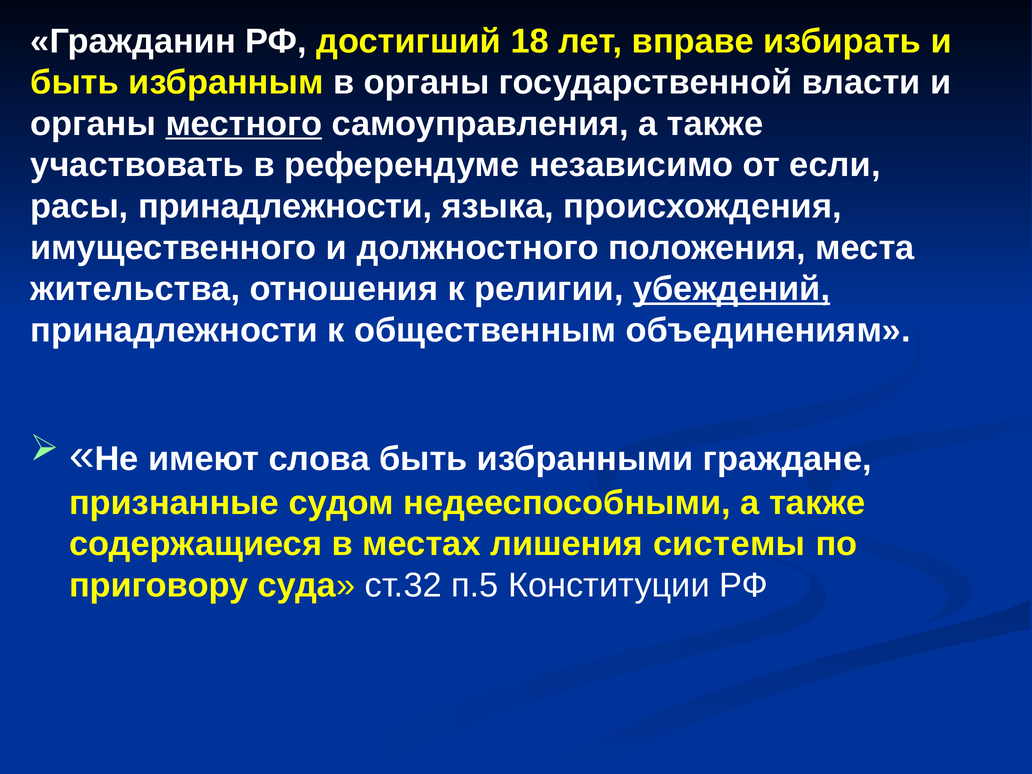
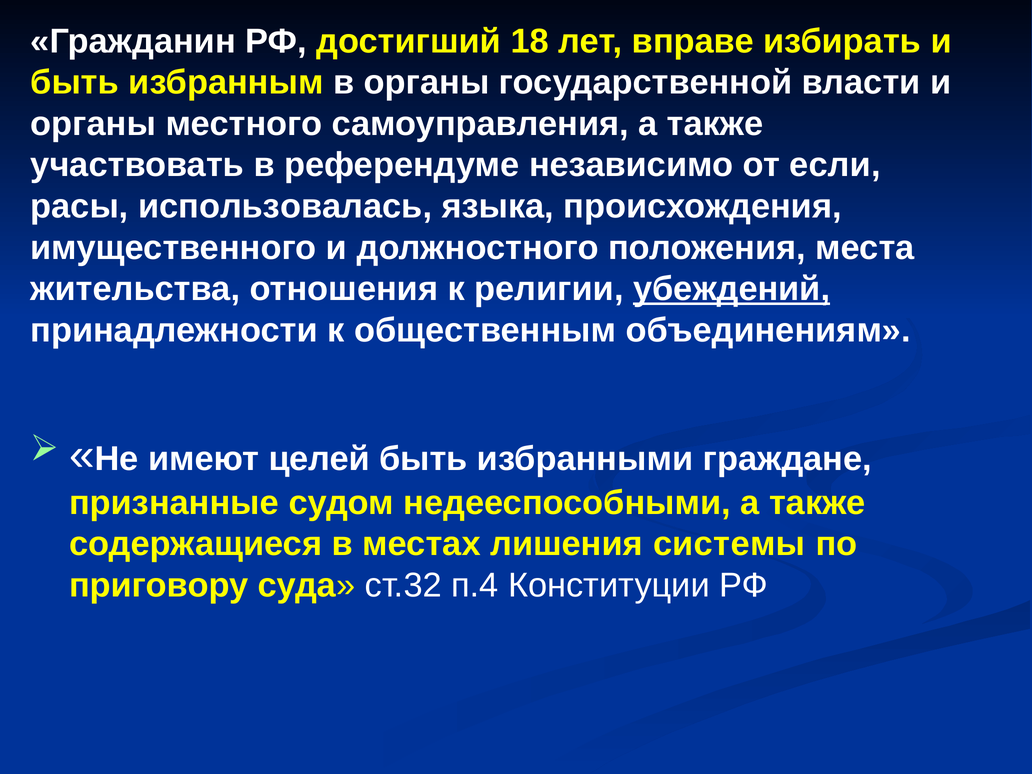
местного underline: present -> none (244, 124)
расы принадлежности: принадлежности -> использовалась (285, 206)
слова: слова -> целей (319, 459)
п.5: п.5 -> п.4 (475, 585)
